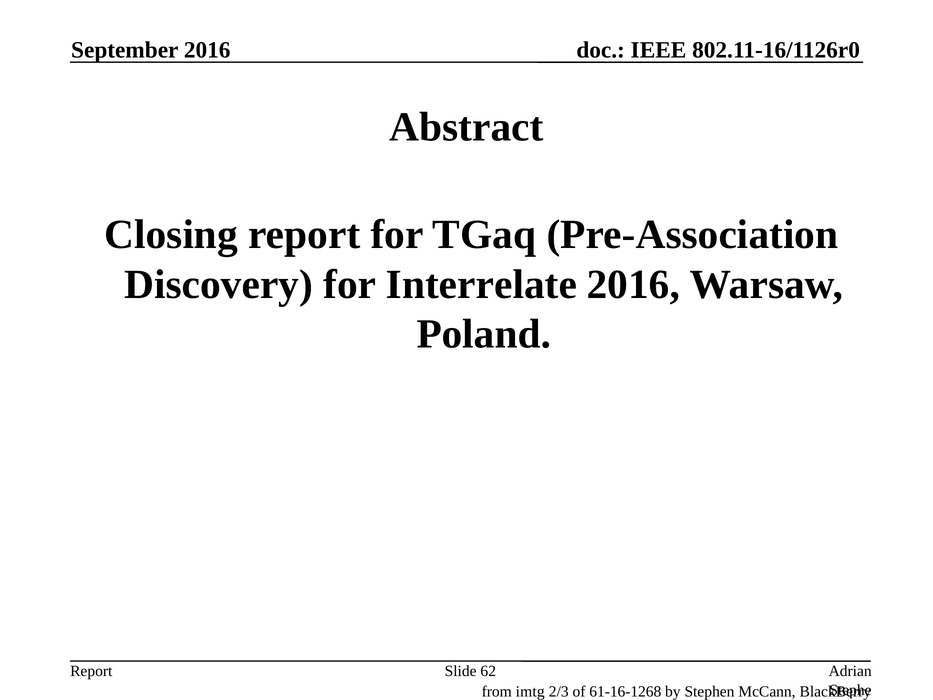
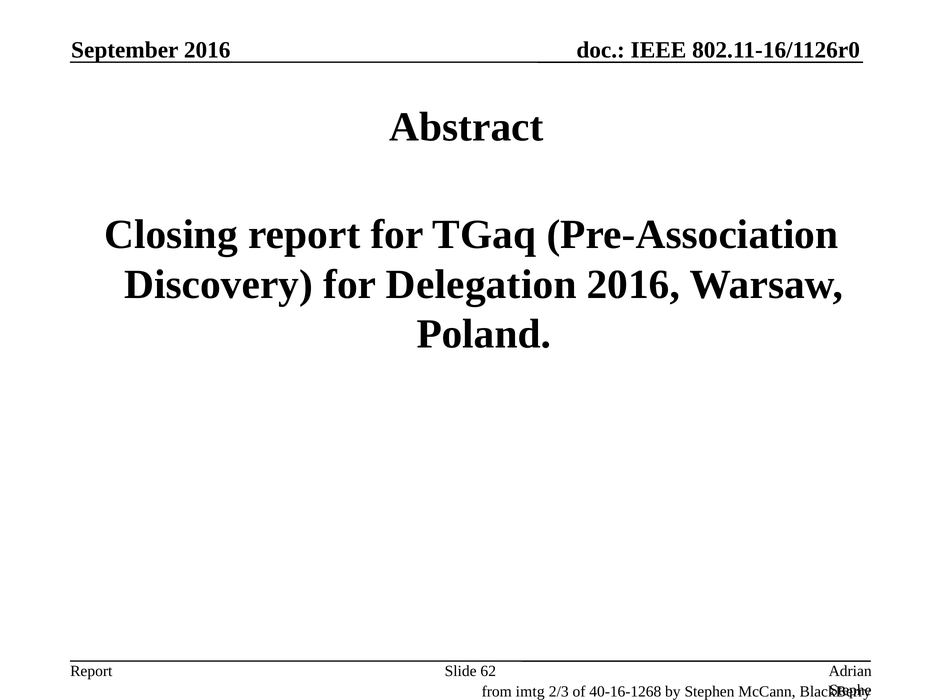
Interrelate: Interrelate -> Delegation (481, 284)
61-16-1268: 61-16-1268 -> 40-16-1268 (625, 692)
